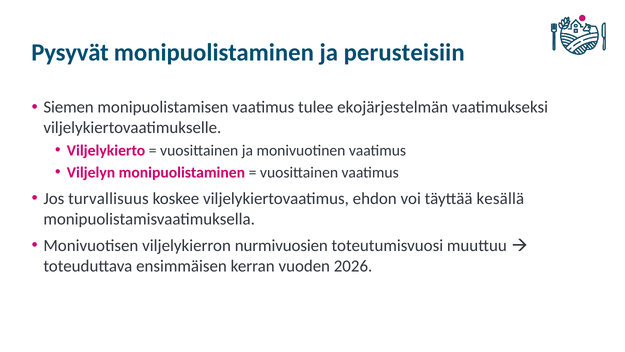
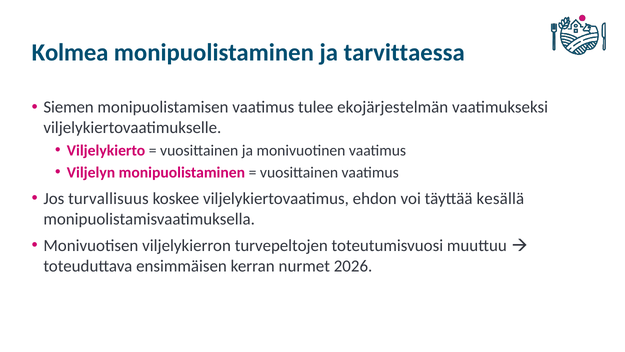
Pysyvät: Pysyvät -> Kolmea (70, 53)
perusteisiin: perusteisiin -> tarvittaessa (404, 53)
nurmivuosien: nurmivuosien -> turvepeltojen (281, 245)
vuoden: vuoden -> nurmet (304, 266)
